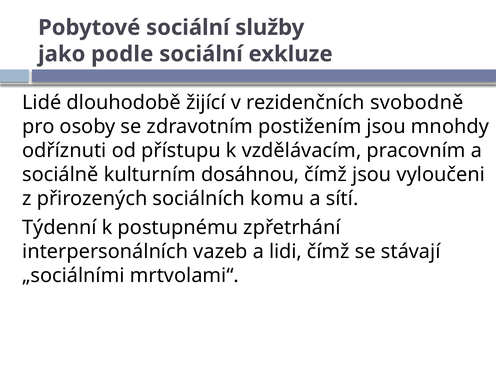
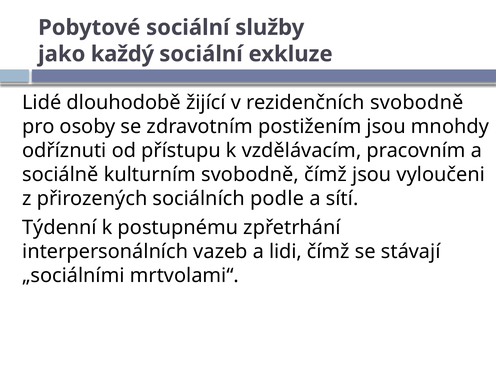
podle: podle -> každý (122, 54)
kulturním dosáhnou: dosáhnou -> svobodně (250, 175)
komu: komu -> podle (277, 199)
